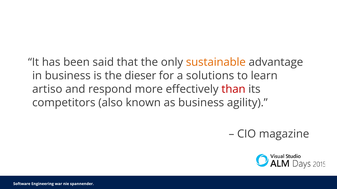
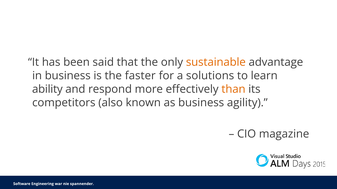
dieser: dieser -> faster (140, 76)
artiso: artiso -> ability (47, 89)
than colour: red -> orange (233, 89)
